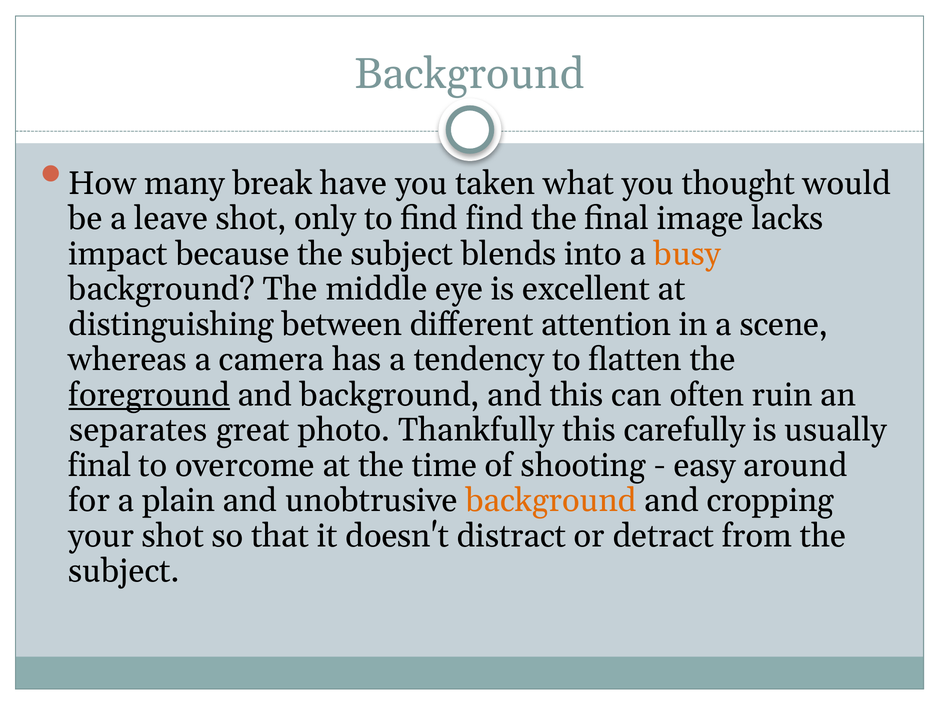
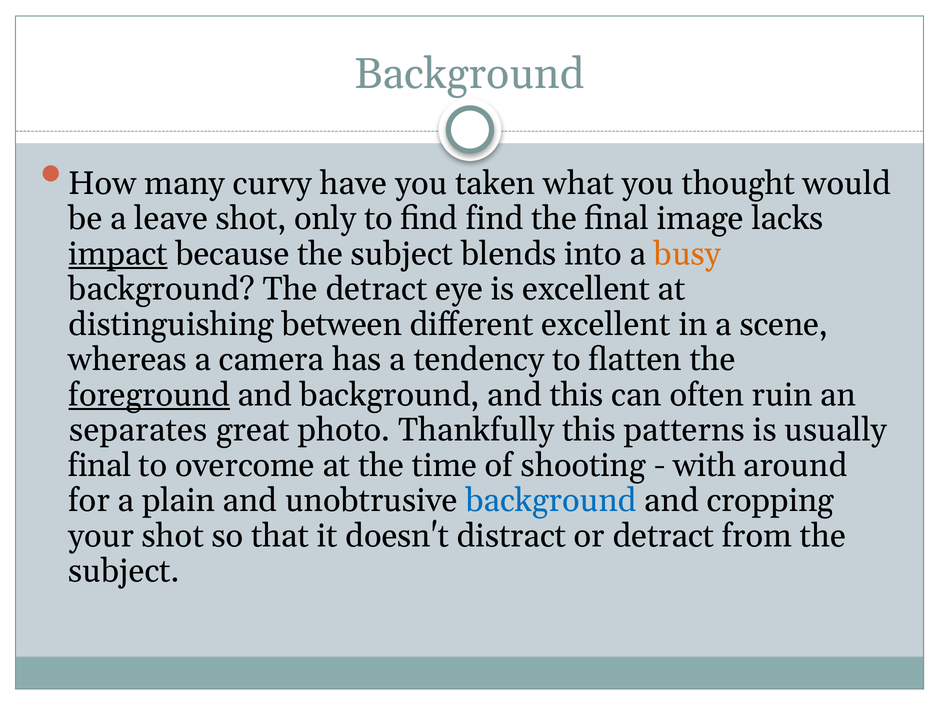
break: break -> curvy (272, 183)
impact underline: none -> present (118, 254)
The middle: middle -> detract (377, 289)
different attention: attention -> excellent (606, 324)
carefully: carefully -> patterns (684, 430)
easy: easy -> with (705, 465)
background colour: orange -> blue (551, 501)
